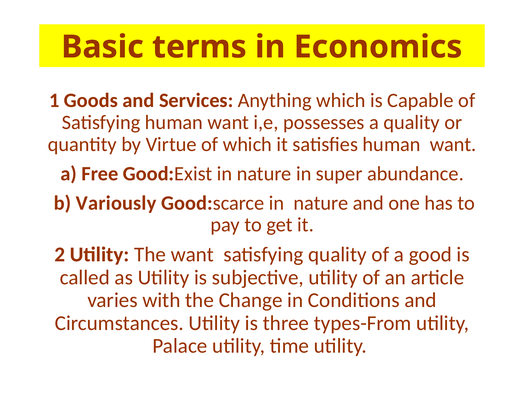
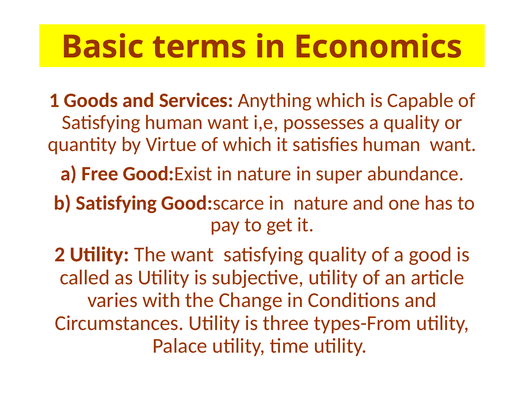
b Variously: Variously -> Satisfying (116, 203)
